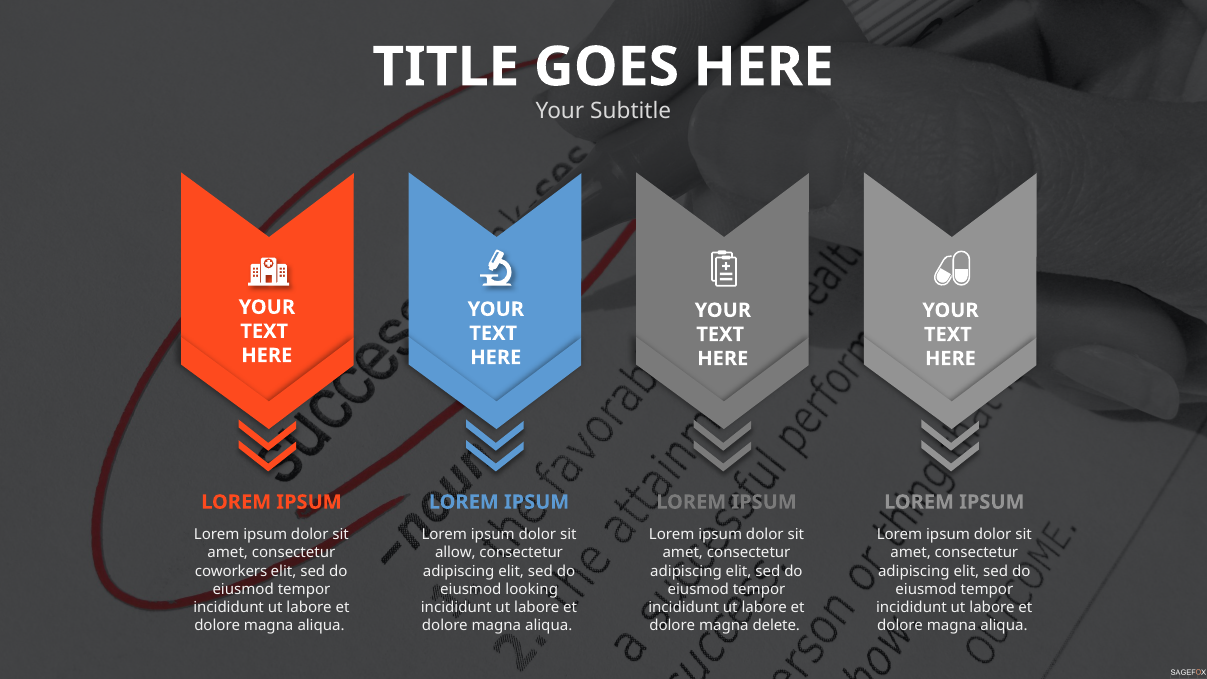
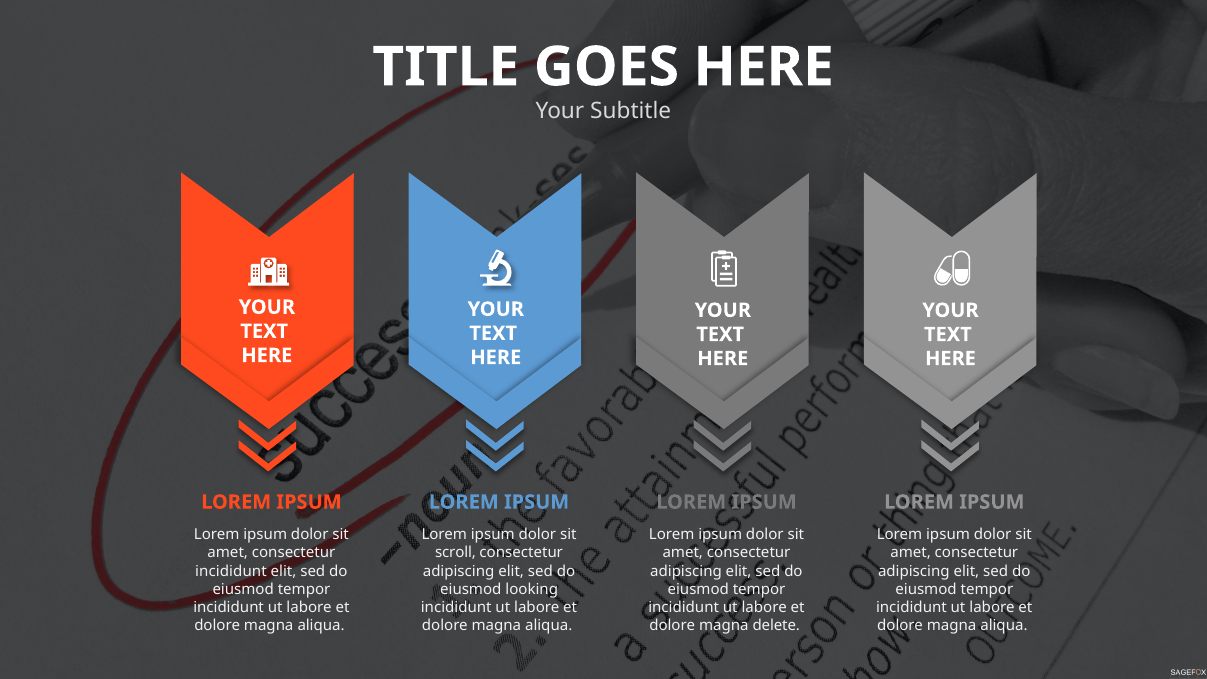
allow: allow -> scroll (455, 553)
coworkers: coworkers -> incididunt (231, 571)
